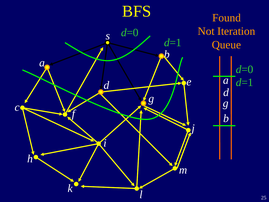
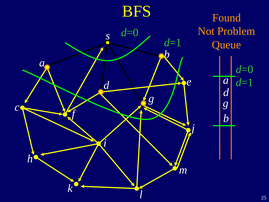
Iteration: Iteration -> Problem (236, 31)
